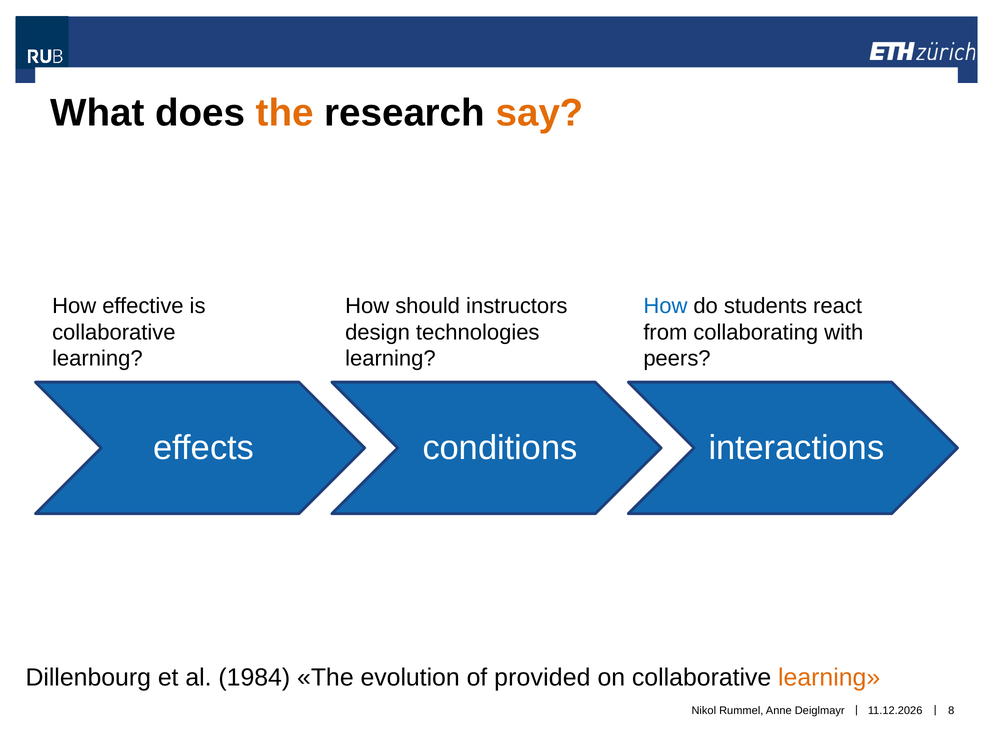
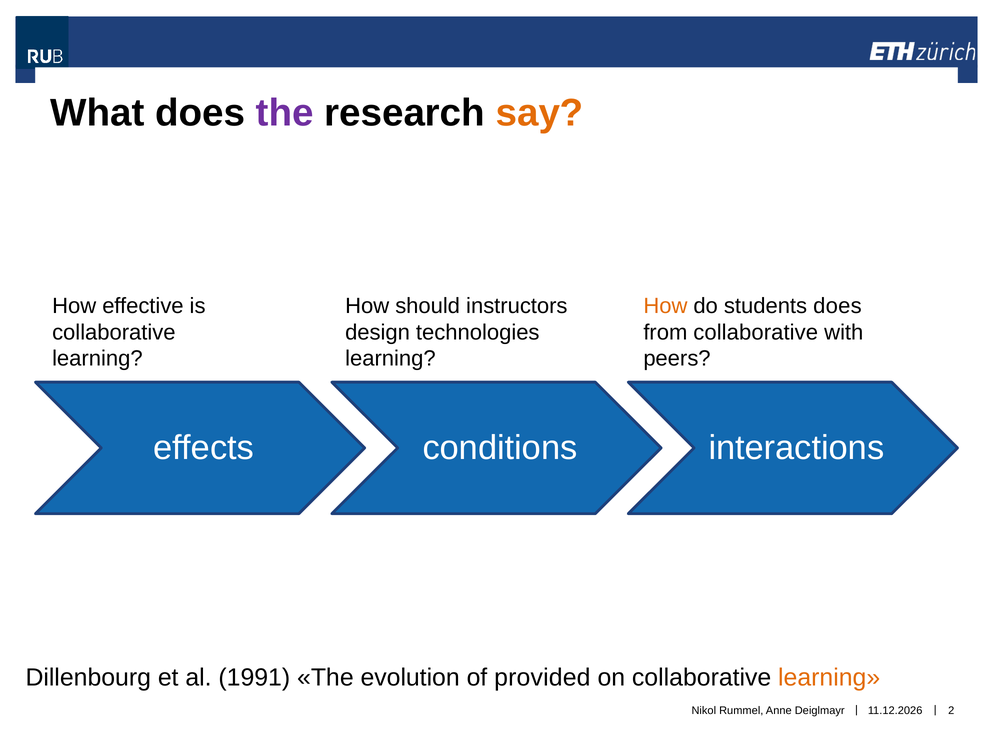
the colour: orange -> purple (285, 113)
How colour: blue -> orange (665, 306)
students react: react -> does (837, 306)
from collaborating: collaborating -> collaborative (756, 333)
1984: 1984 -> 1991 (254, 678)
8: 8 -> 2 (951, 711)
